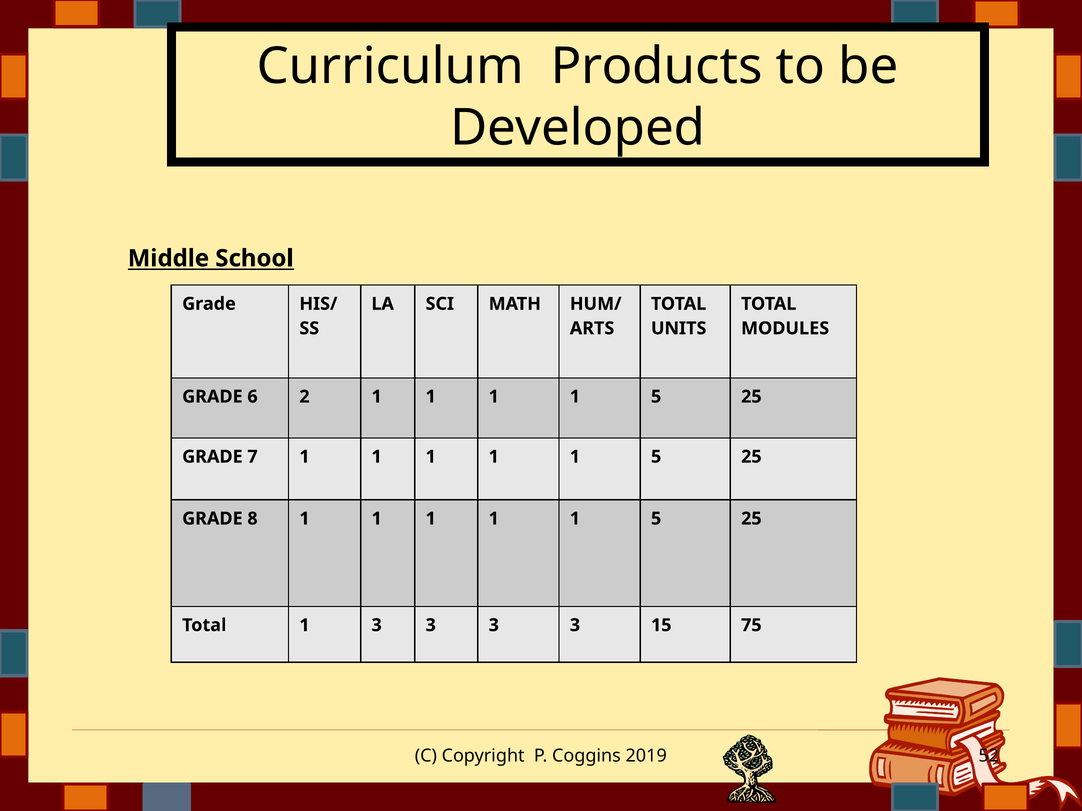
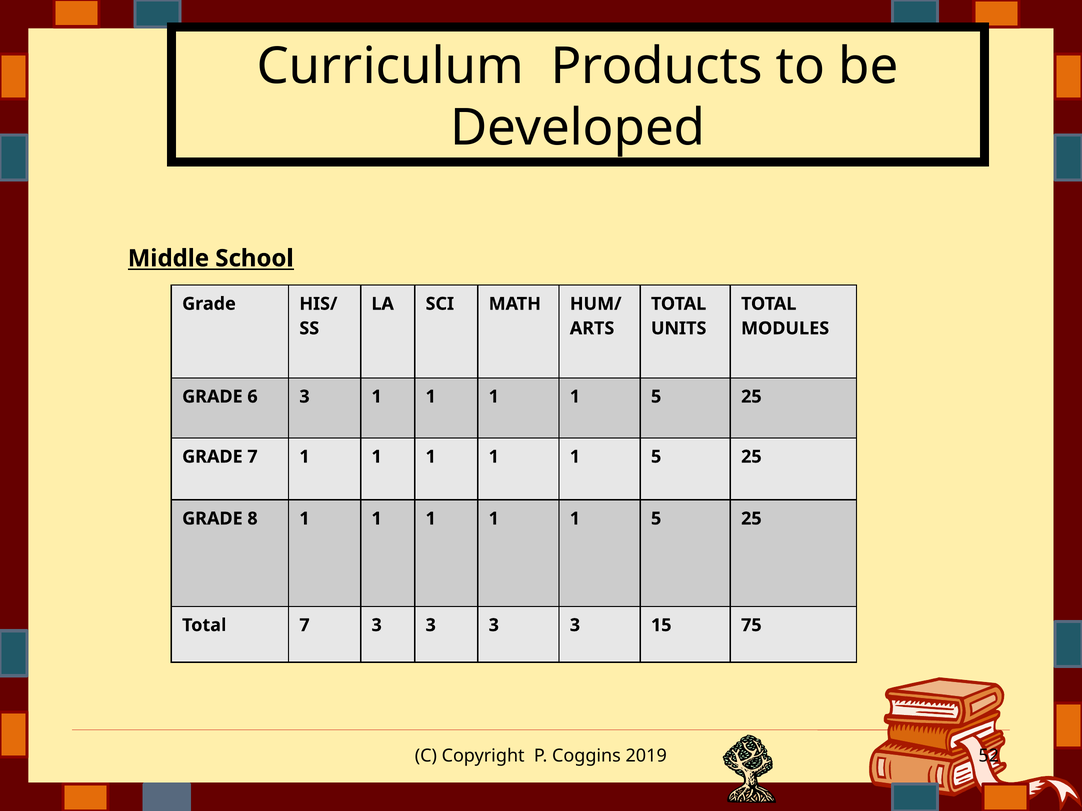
6 2: 2 -> 3 (304, 397)
Total 1: 1 -> 7 (304, 626)
